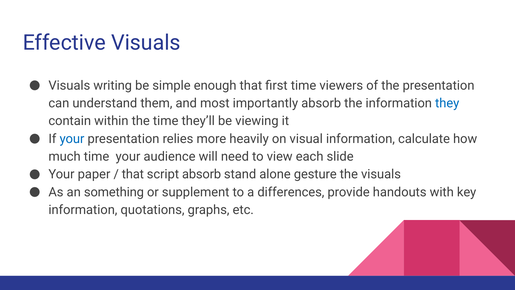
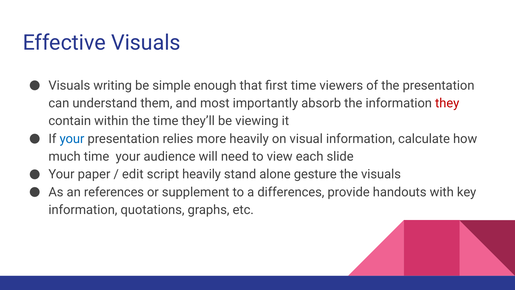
they colour: blue -> red (447, 103)
that: that -> edit (133, 174)
script absorb: absorb -> heavily (202, 174)
something: something -> references (114, 192)
